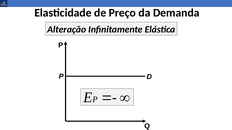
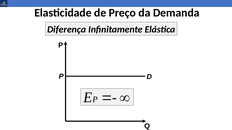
Alteração: Alteração -> Diferença (67, 29)
